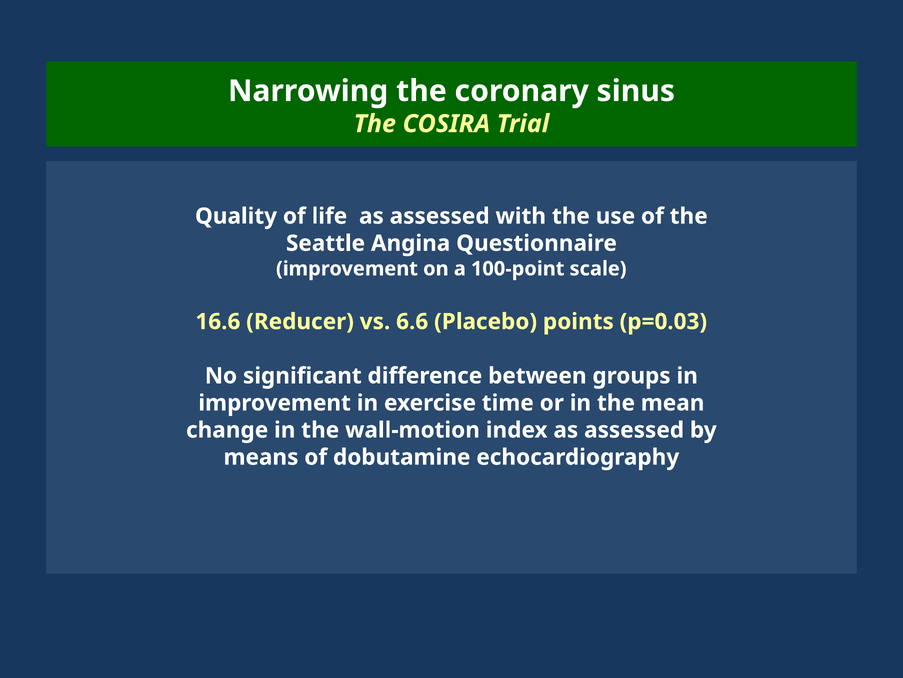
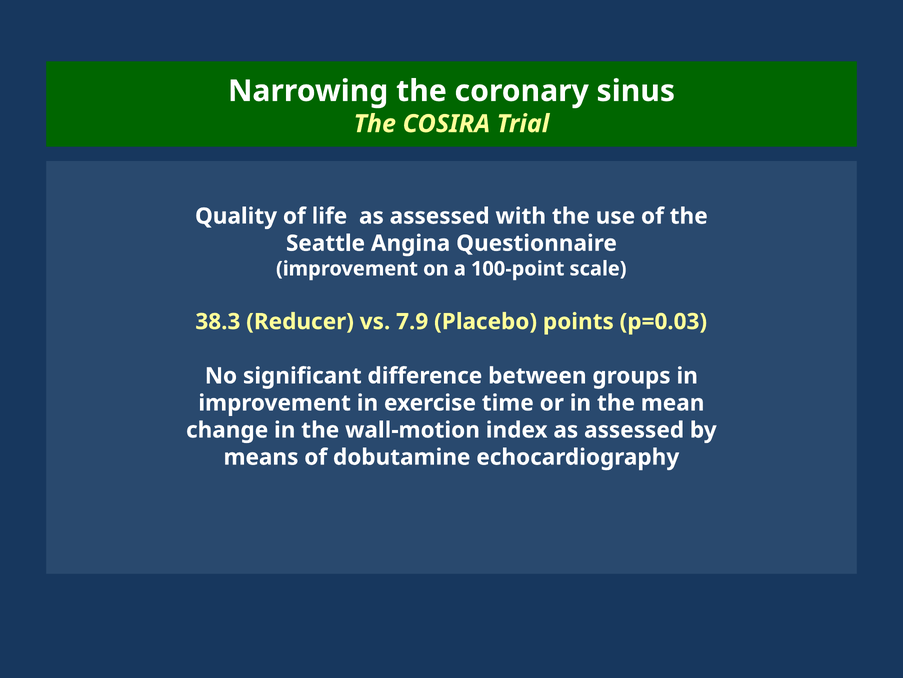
16.6: 16.6 -> 38.3 (218, 321)
6.6: 6.6 -> 7.9 (412, 321)
